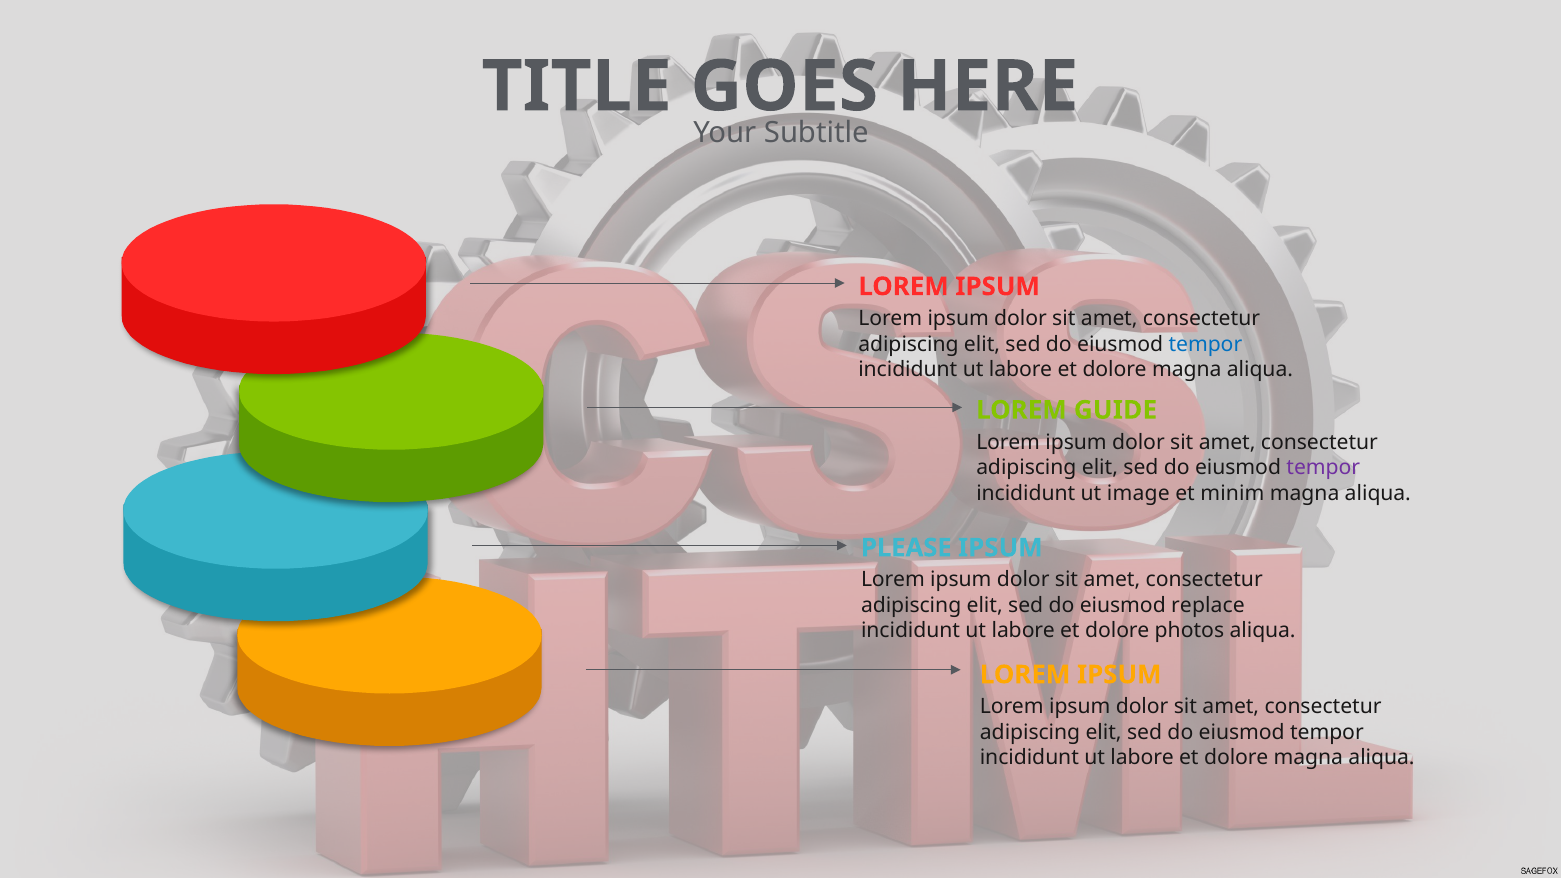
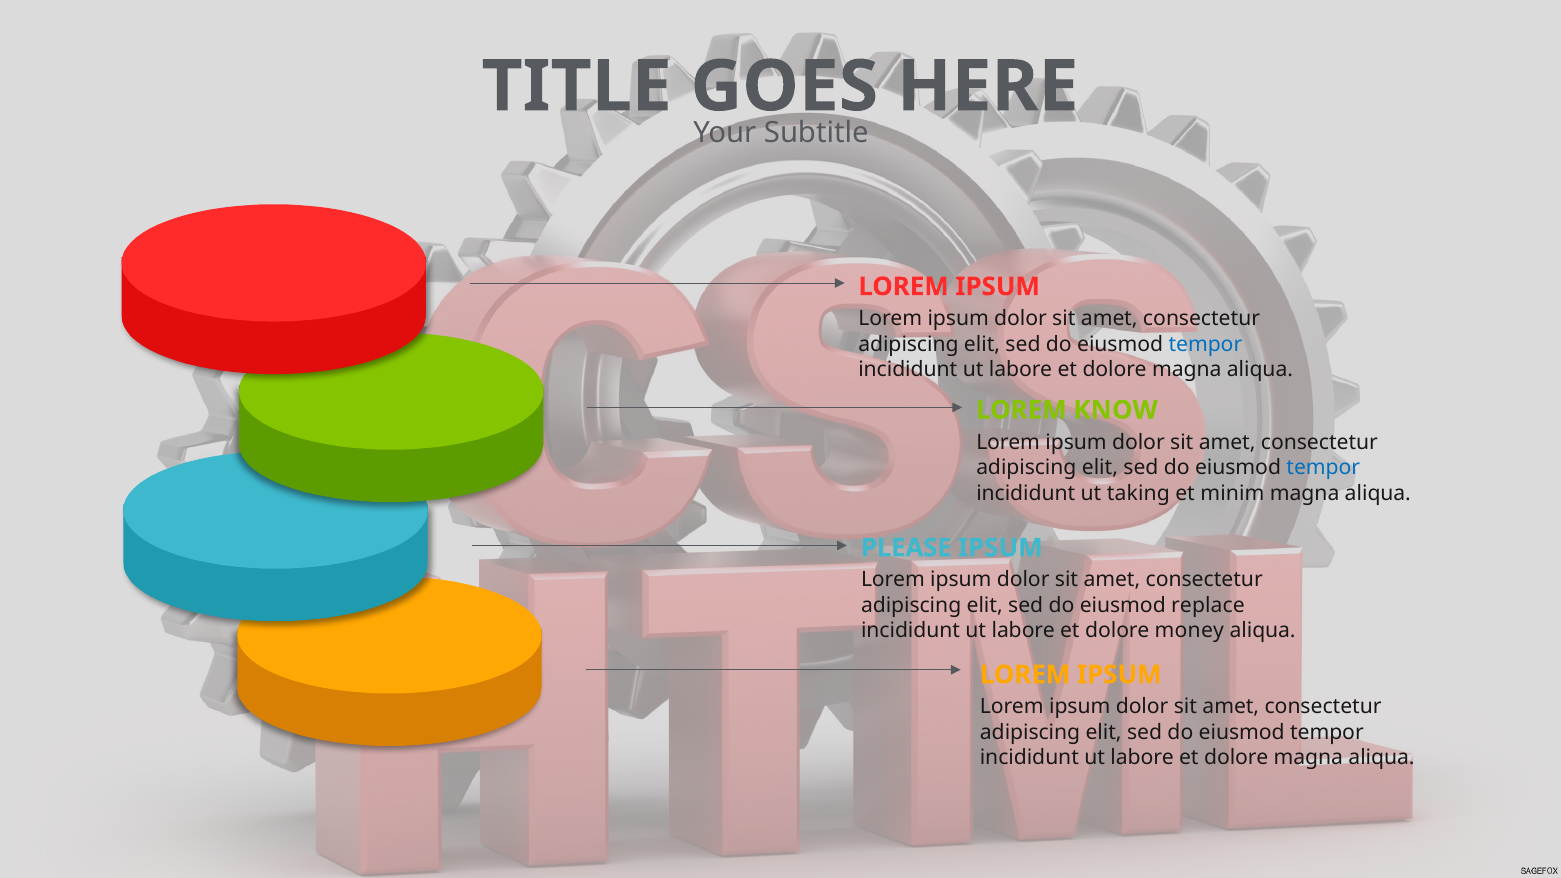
GUIDE: GUIDE -> KNOW (1116, 410)
tempor colour: purple -> blue (1323, 468)
image: image -> taking (1138, 493)
photos: photos -> money (1189, 631)
